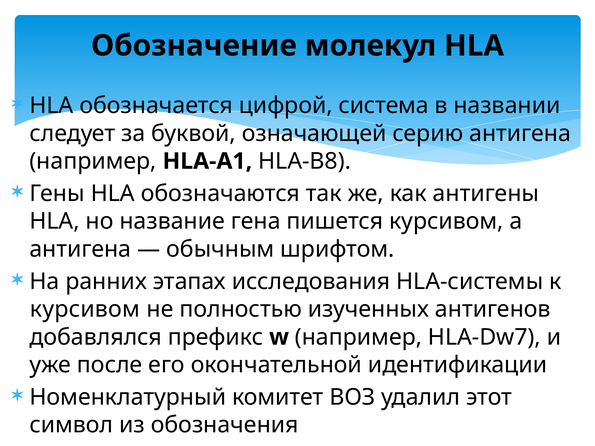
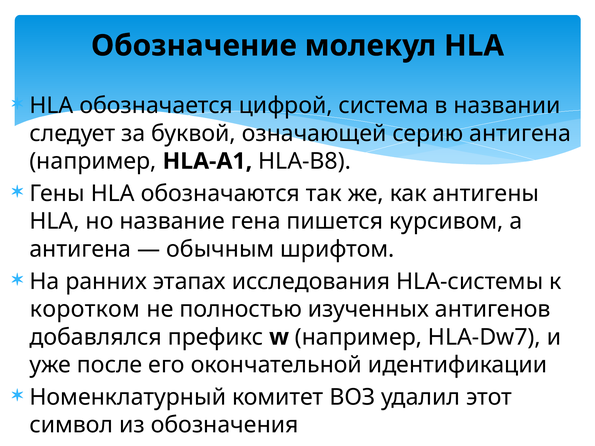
курсивом: курсивом -> коротком (85, 309)
